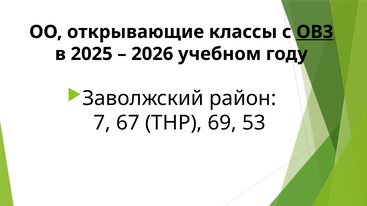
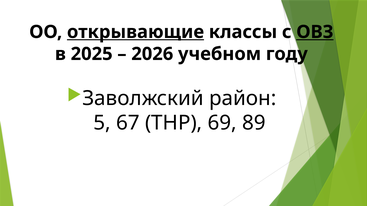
открывающие underline: none -> present (136, 32)
7: 7 -> 5 (102, 123)
53: 53 -> 89 (254, 123)
